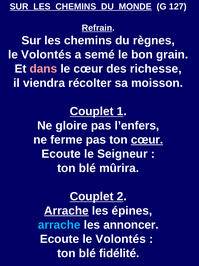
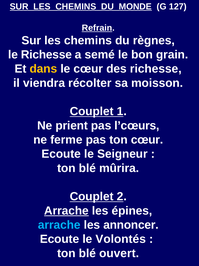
Volontés: Volontés -> Richesse (46, 54)
dans colour: pink -> yellow (43, 69)
gloire: gloire -> prient (72, 125)
l’enfers: l’enfers -> l’cœurs (137, 125)
cœur underline: present -> none (147, 139)
fidélité: fidélité -> ouvert (119, 253)
